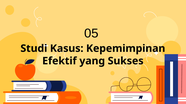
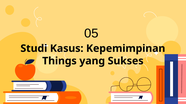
Efektif: Efektif -> Things (59, 61)
